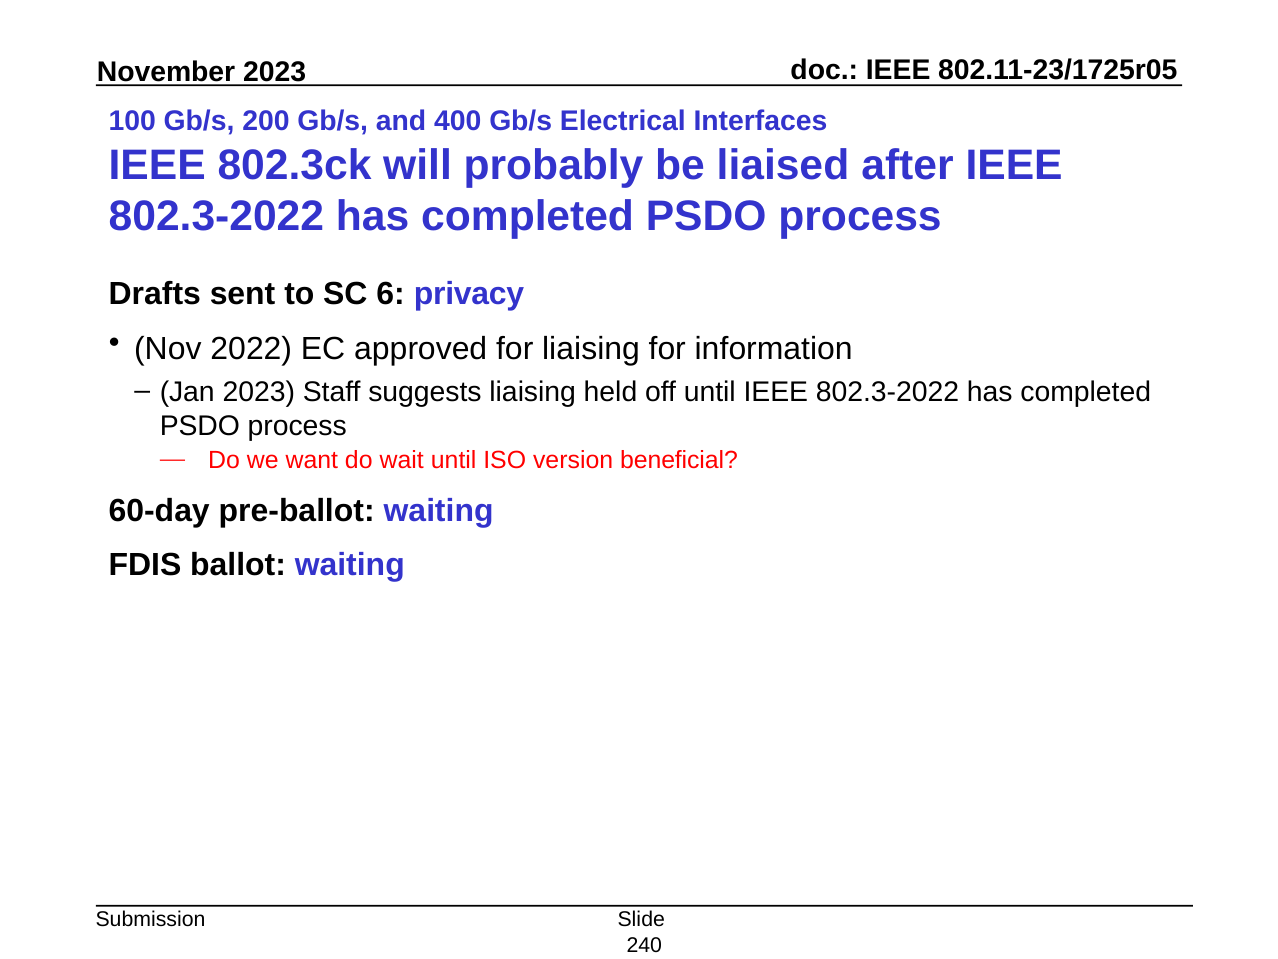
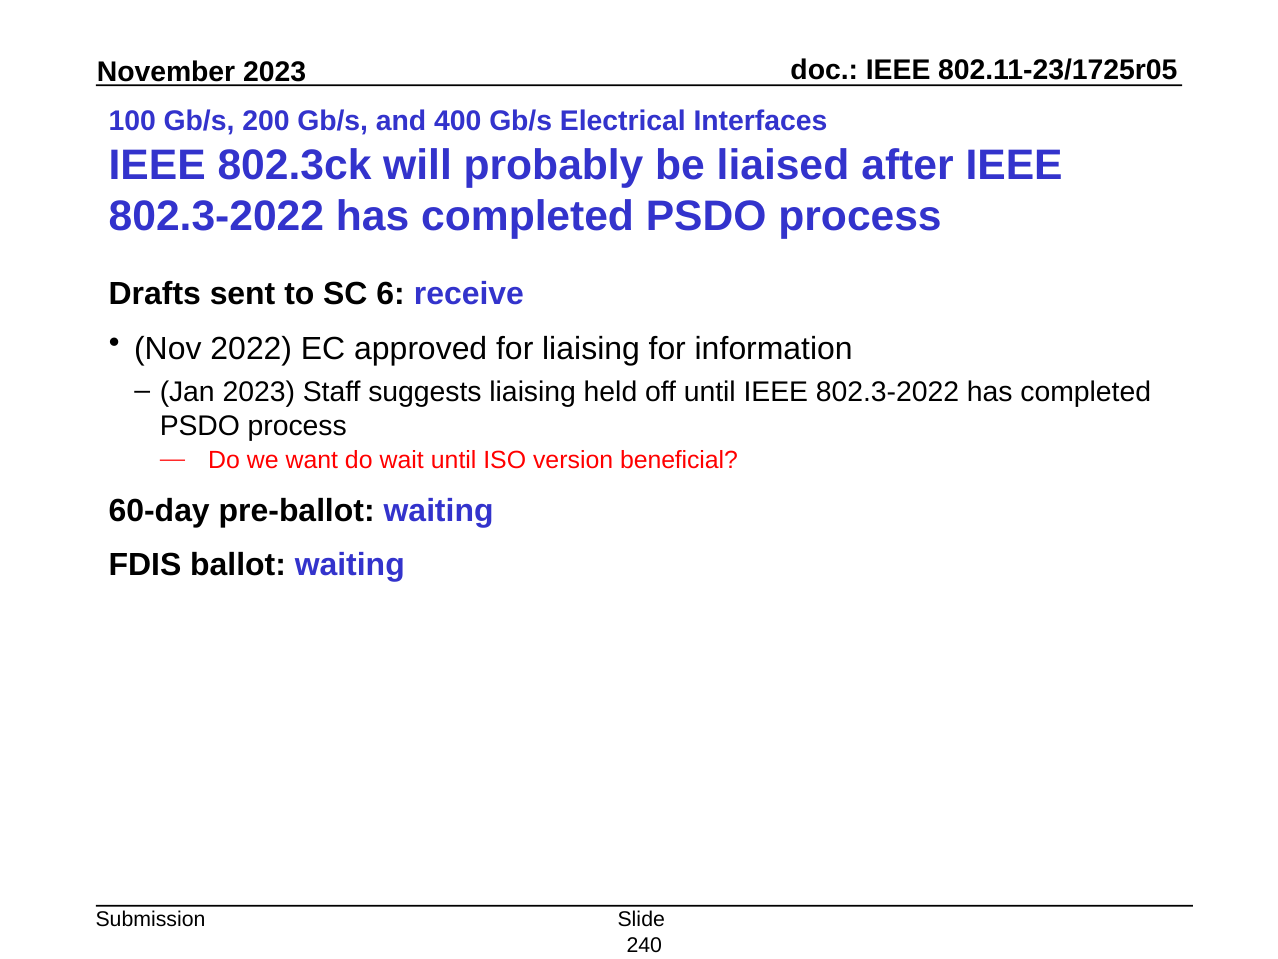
privacy: privacy -> receive (469, 294)
